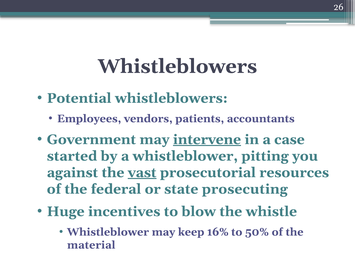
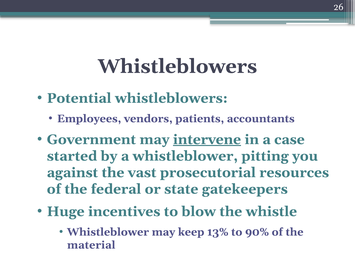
vast underline: present -> none (142, 173)
prosecuting: prosecuting -> gatekeepers (245, 189)
16%: 16% -> 13% (218, 232)
50%: 50% -> 90% (257, 232)
